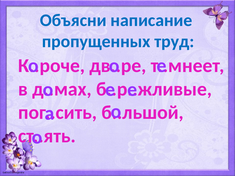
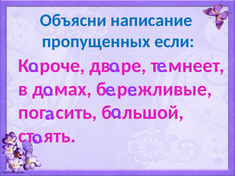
труд: труд -> если (174, 41)
